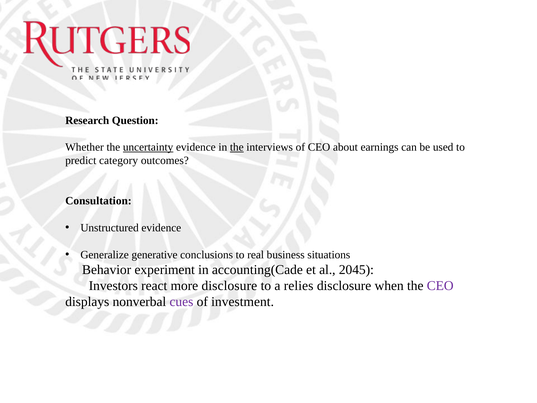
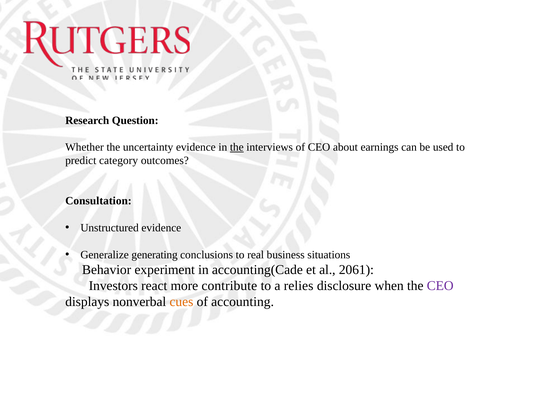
uncertainty underline: present -> none (148, 147)
generative: generative -> generating (155, 254)
2045: 2045 -> 2061 (356, 269)
more disclosure: disclosure -> contribute (229, 286)
cues colour: purple -> orange (181, 302)
investment: investment -> accounting (243, 302)
